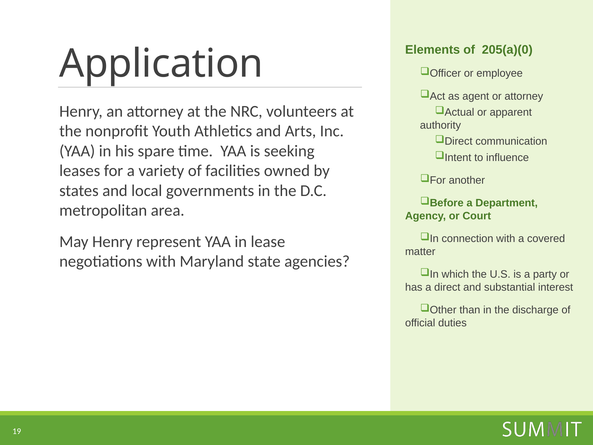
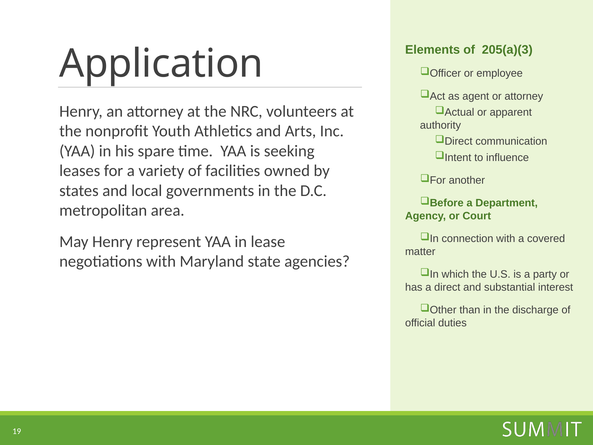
205(a)(0: 205(a)(0 -> 205(a)(3 (507, 50)
